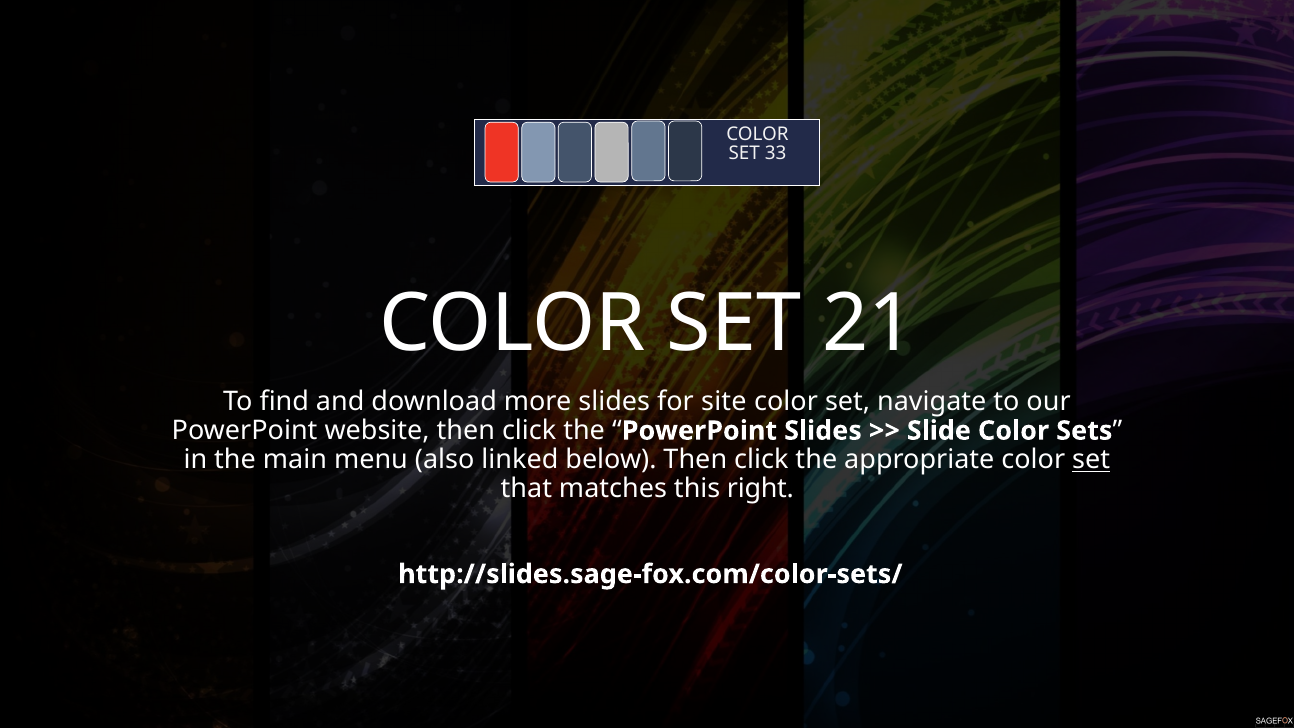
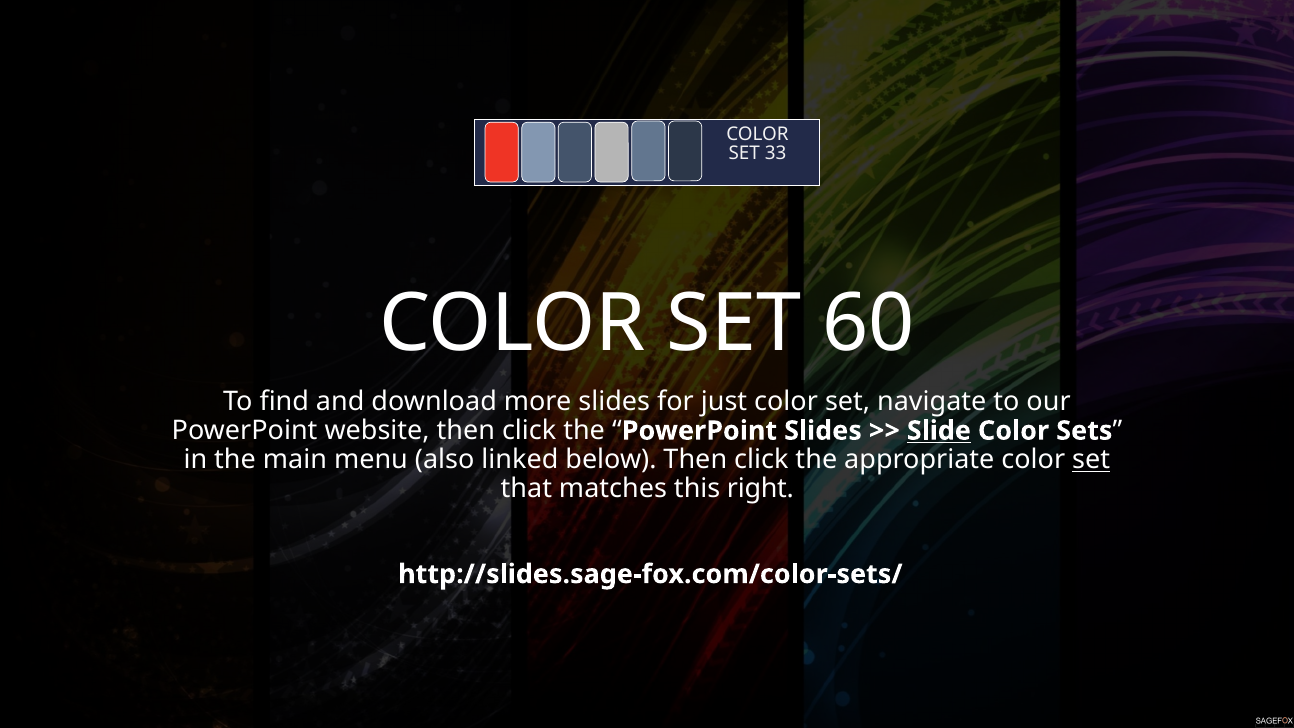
21: 21 -> 60 (869, 323)
site: site -> just (724, 402)
Slide underline: none -> present (939, 431)
